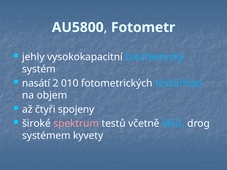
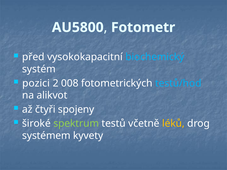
jehly: jehly -> před (33, 57)
nasátí: nasátí -> pozici (36, 83)
010: 010 -> 008 (70, 83)
objem: objem -> alikvot (52, 95)
spektrum colour: pink -> light green (76, 124)
léků colour: light blue -> yellow (173, 124)
